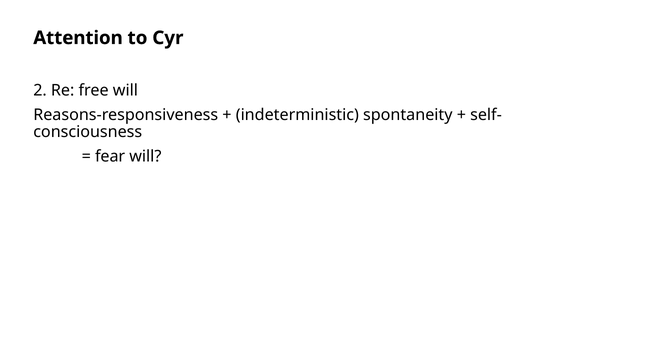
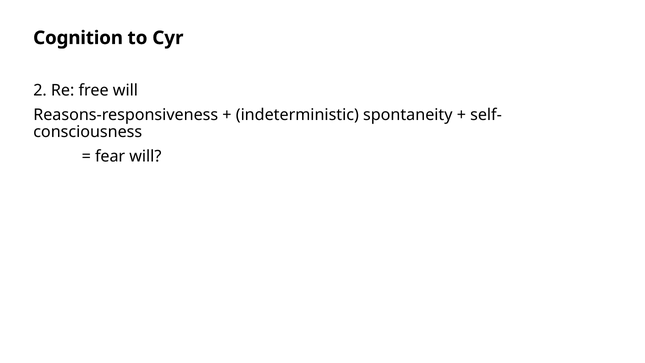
Attention: Attention -> Cognition (78, 38)
